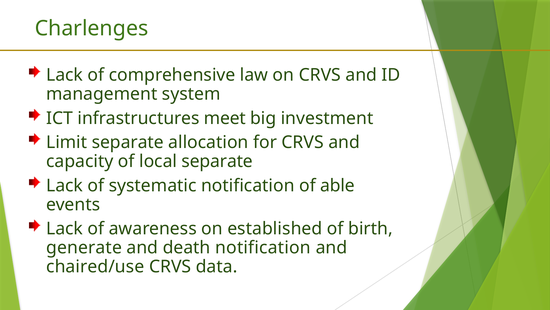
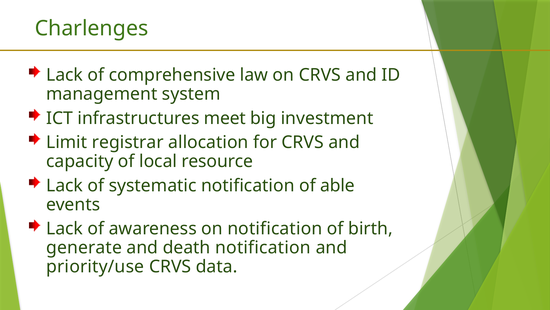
Limit separate: separate -> registrar (128, 142)
local separate: separate -> resource (217, 161)
on established: established -> notification (275, 228)
chaired/use: chaired/use -> priority/use (95, 266)
